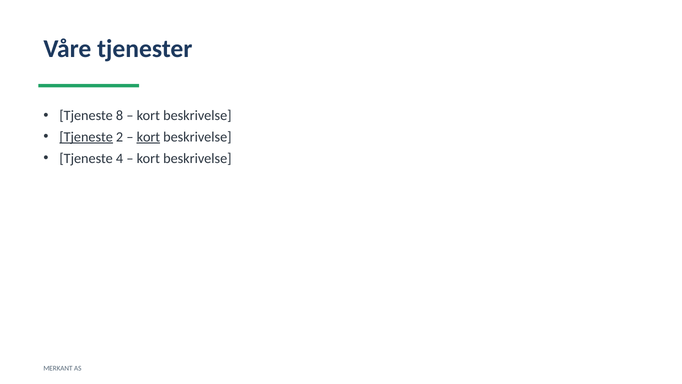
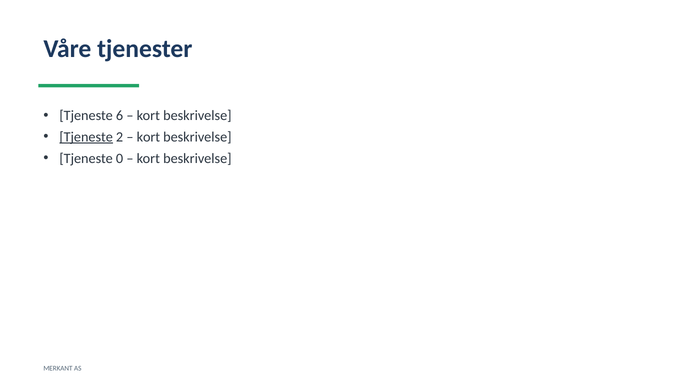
8: 8 -> 6 (120, 116)
kort underline: present -> none (148, 137)
4: 4 -> 0 (120, 158)
